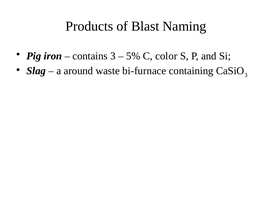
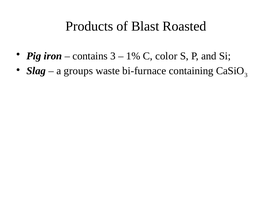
Naming: Naming -> Roasted (184, 26)
5%: 5% -> 1% (133, 56)
around: around -> groups (78, 71)
